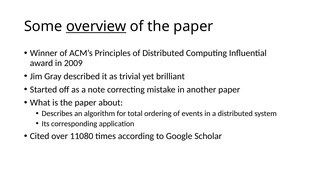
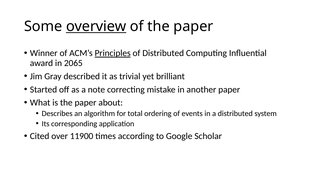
Principles underline: none -> present (113, 53)
2009: 2009 -> 2065 (73, 63)
11080: 11080 -> 11900 (82, 136)
